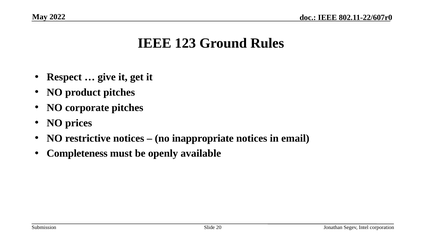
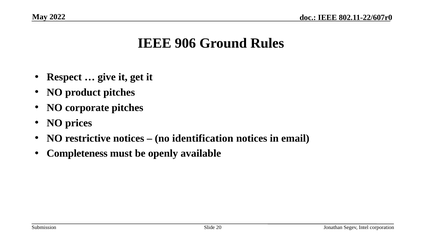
123: 123 -> 906 (185, 43)
inappropriate: inappropriate -> identification (203, 138)
